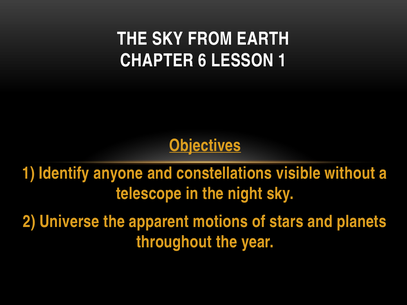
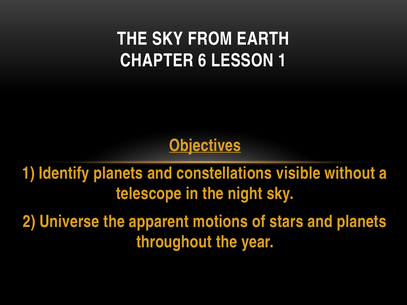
Identify anyone: anyone -> planets (118, 173)
